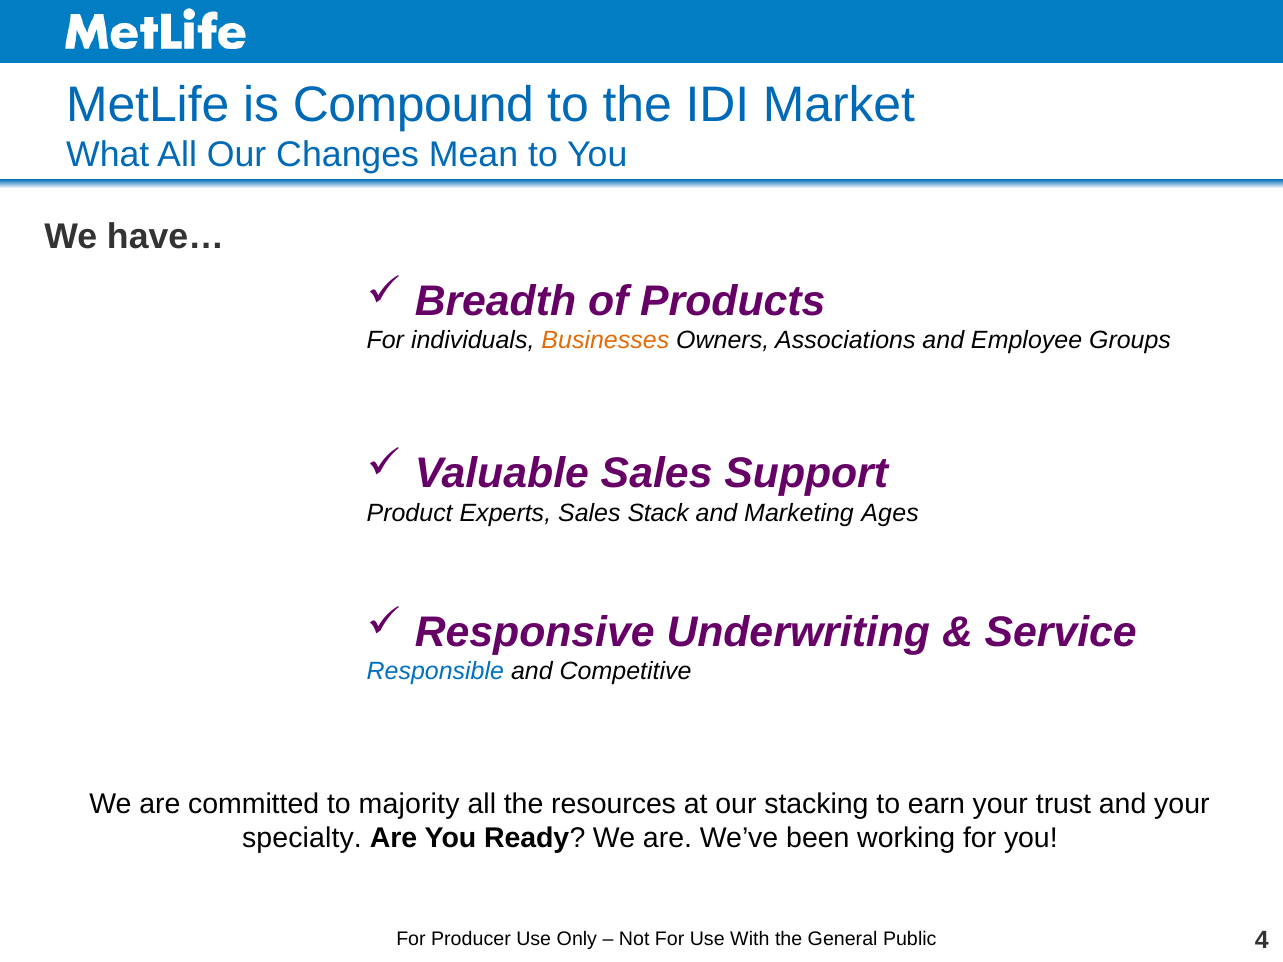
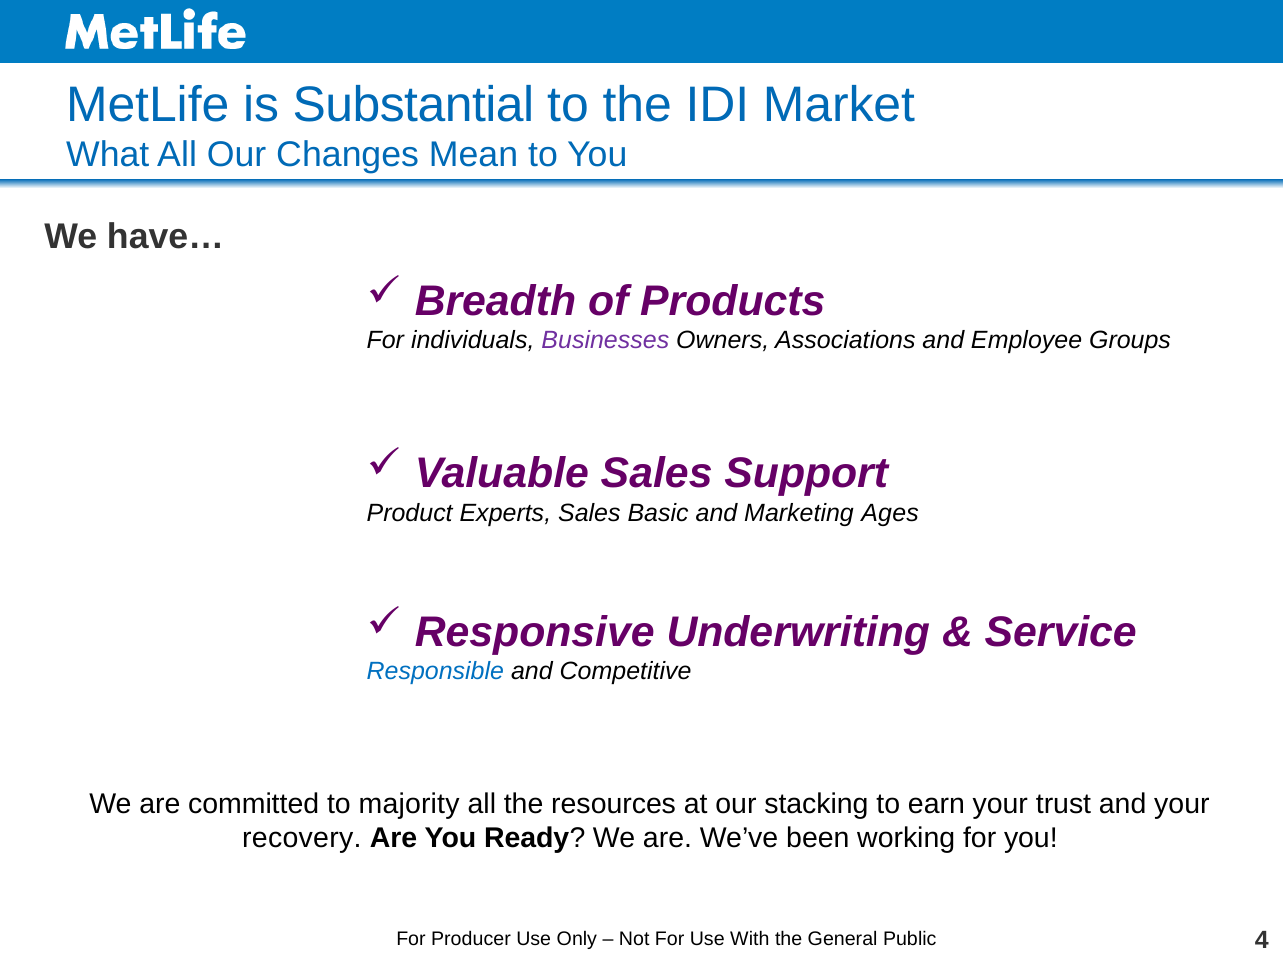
Compound: Compound -> Substantial (413, 105)
Businesses colour: orange -> purple (605, 340)
Stack: Stack -> Basic (658, 513)
specialty: specialty -> recovery (302, 838)
